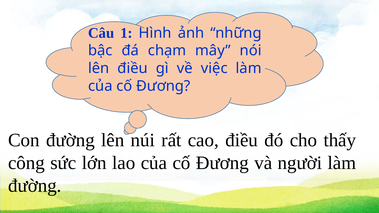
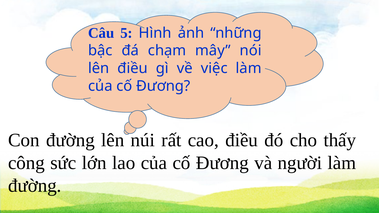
1: 1 -> 5 (126, 33)
